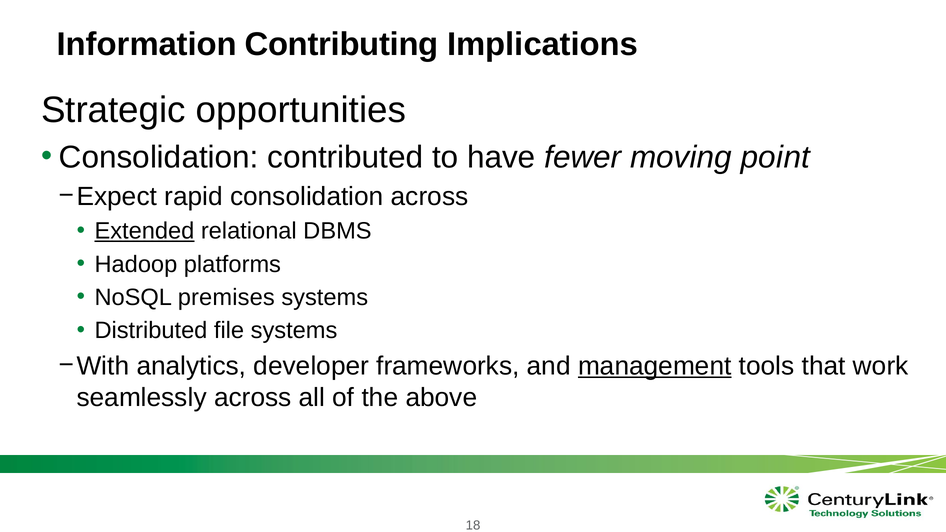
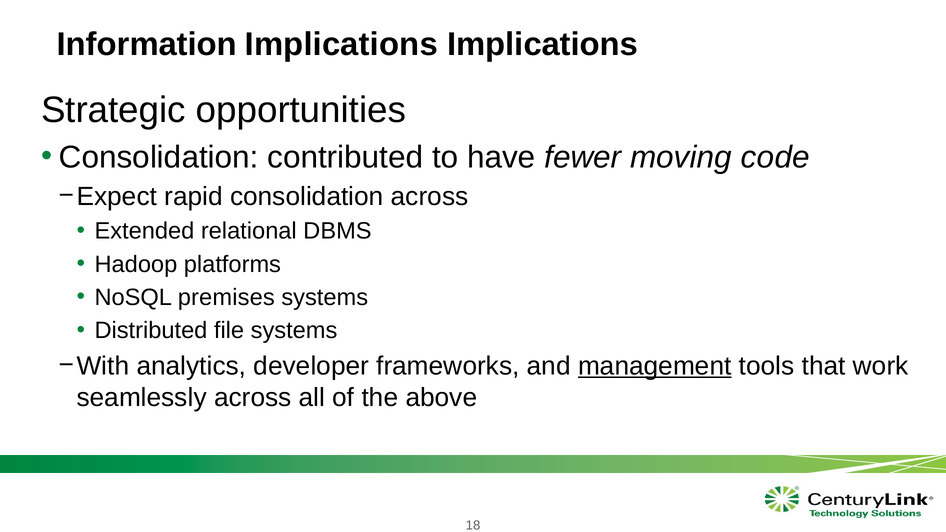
Information Contributing: Contributing -> Implications (341, 44)
point: point -> code (775, 157)
Extended underline: present -> none (144, 231)
